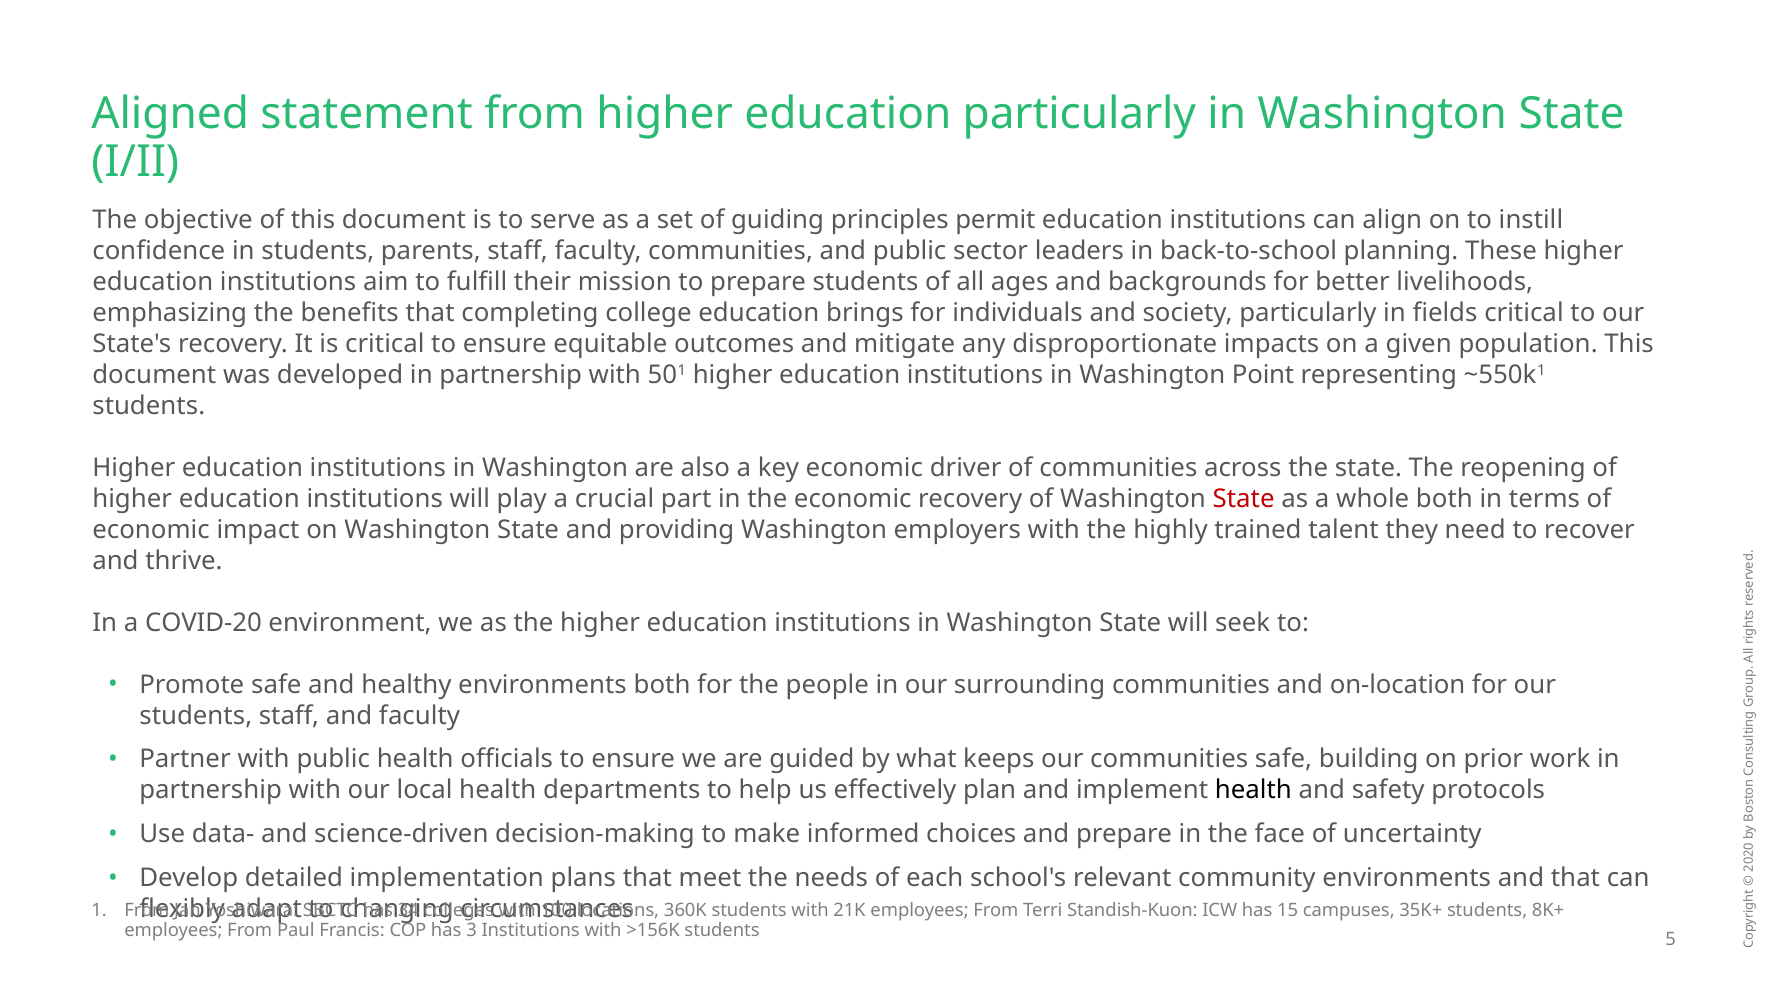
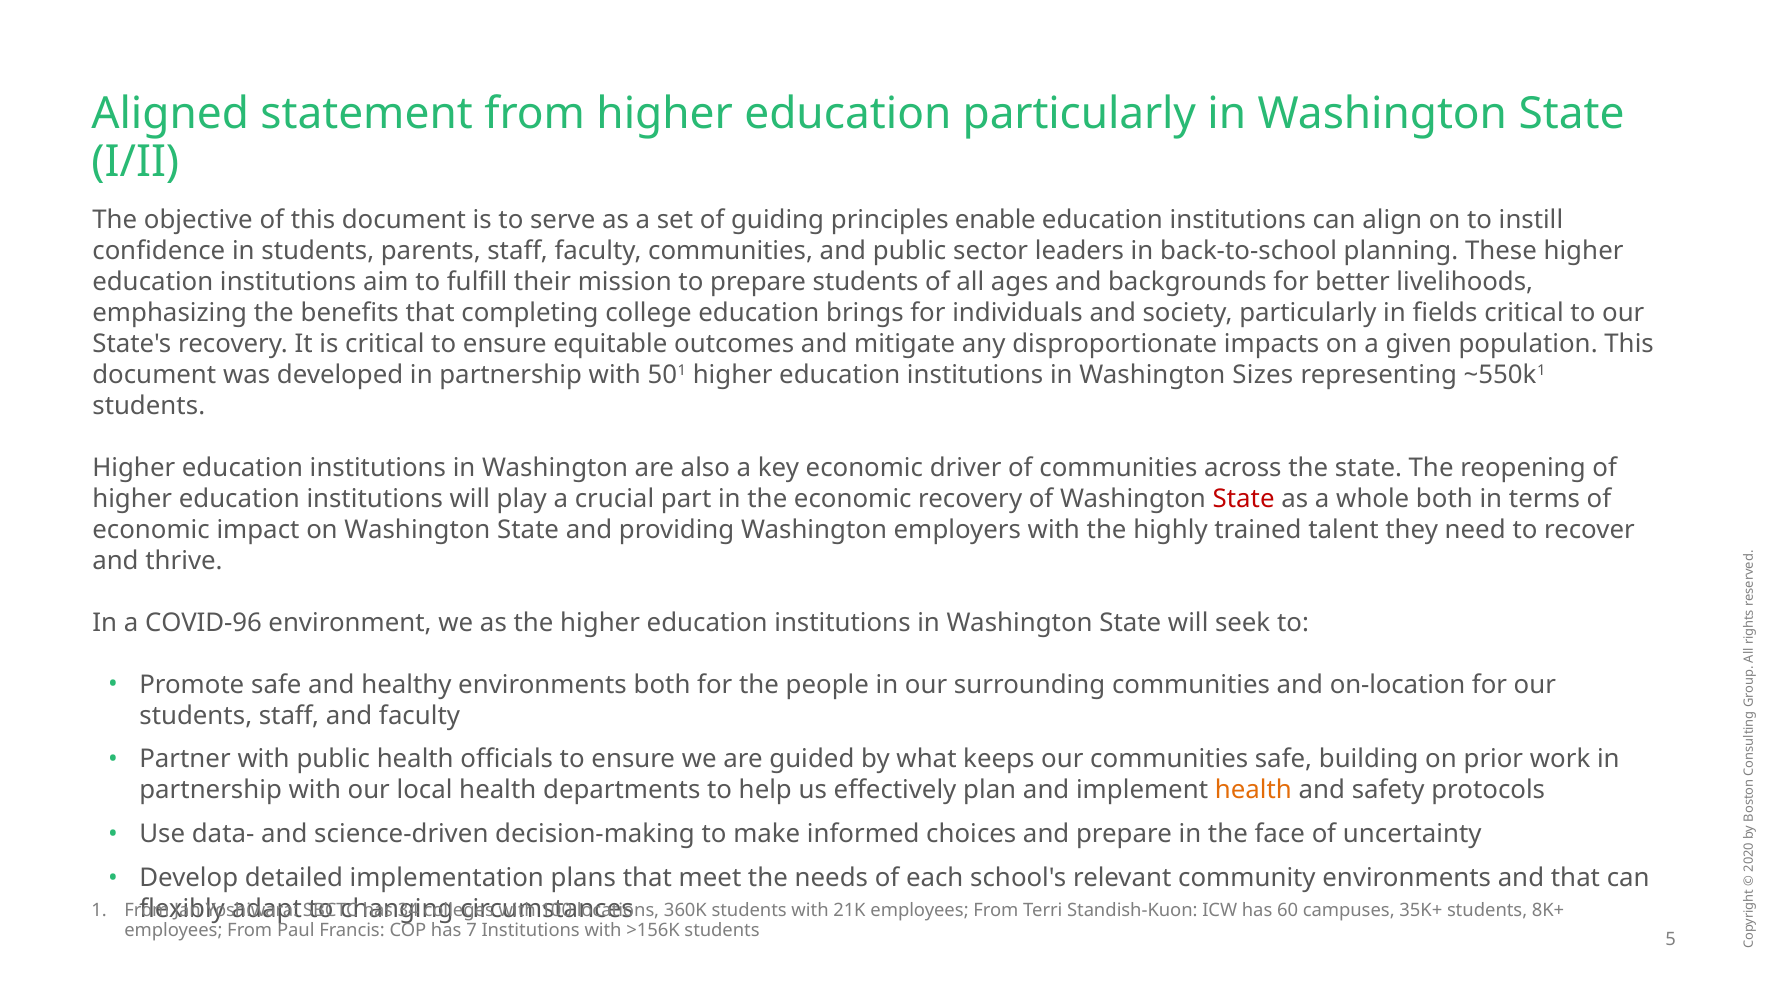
permit: permit -> enable (995, 220)
Point: Point -> Sizes (1263, 375)
COVID-20: COVID-20 -> COVID-96 (203, 623)
health colour: black -> orange (1253, 790)
15: 15 -> 60 (1288, 911)
3: 3 -> 7 (472, 931)
